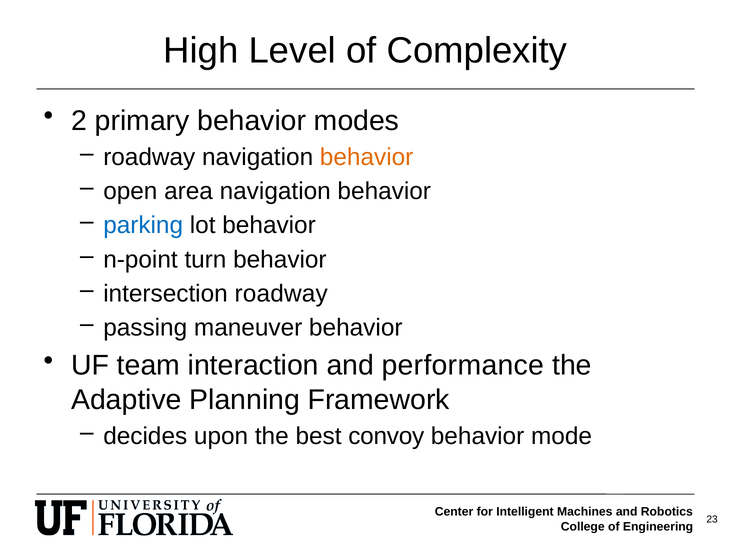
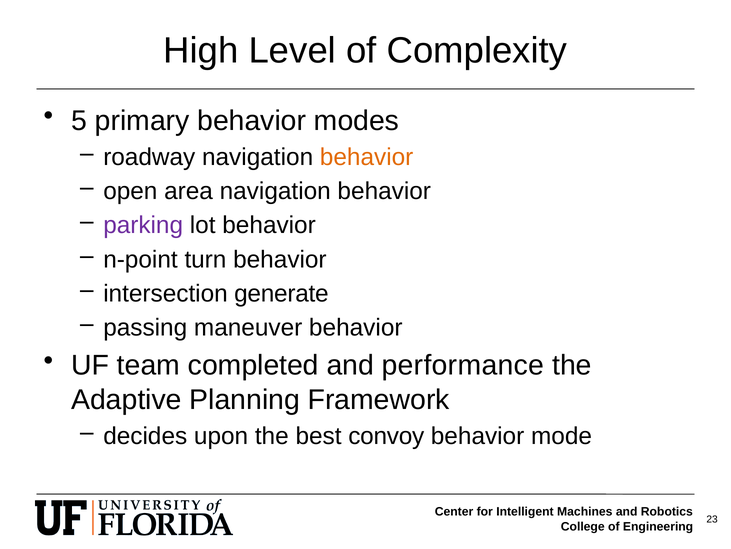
2: 2 -> 5 (79, 121)
parking colour: blue -> purple (143, 225)
intersection roadway: roadway -> generate (281, 293)
interaction: interaction -> completed (253, 365)
